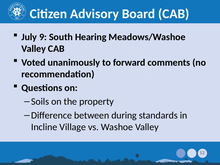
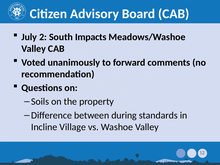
9: 9 -> 2 (43, 37)
Hearing: Hearing -> Impacts (91, 37)
